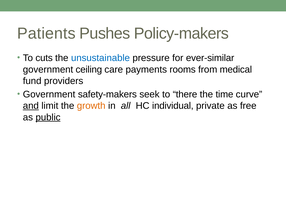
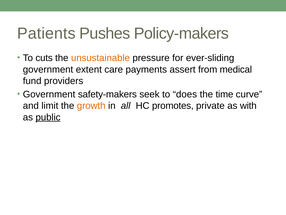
unsustainable colour: blue -> orange (100, 58)
ever-similar: ever-similar -> ever-sliding (210, 58)
ceiling: ceiling -> extent (89, 69)
rooms: rooms -> assert (183, 69)
there: there -> does (185, 94)
and underline: present -> none (31, 106)
individual: individual -> promotes (173, 106)
free: free -> with (248, 106)
